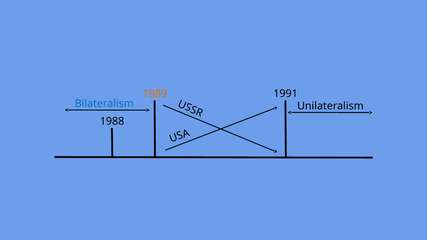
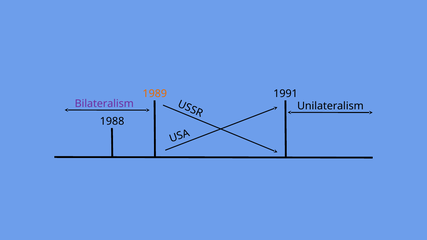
Bilateralism colour: blue -> purple (104, 104)
